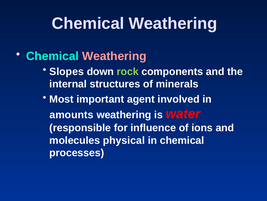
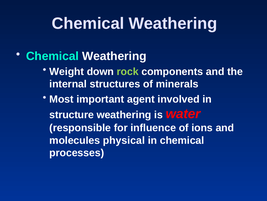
Weathering colour: pink -> white (114, 56)
Slopes: Slopes -> Weight (67, 71)
amounts: amounts -> structure (72, 114)
